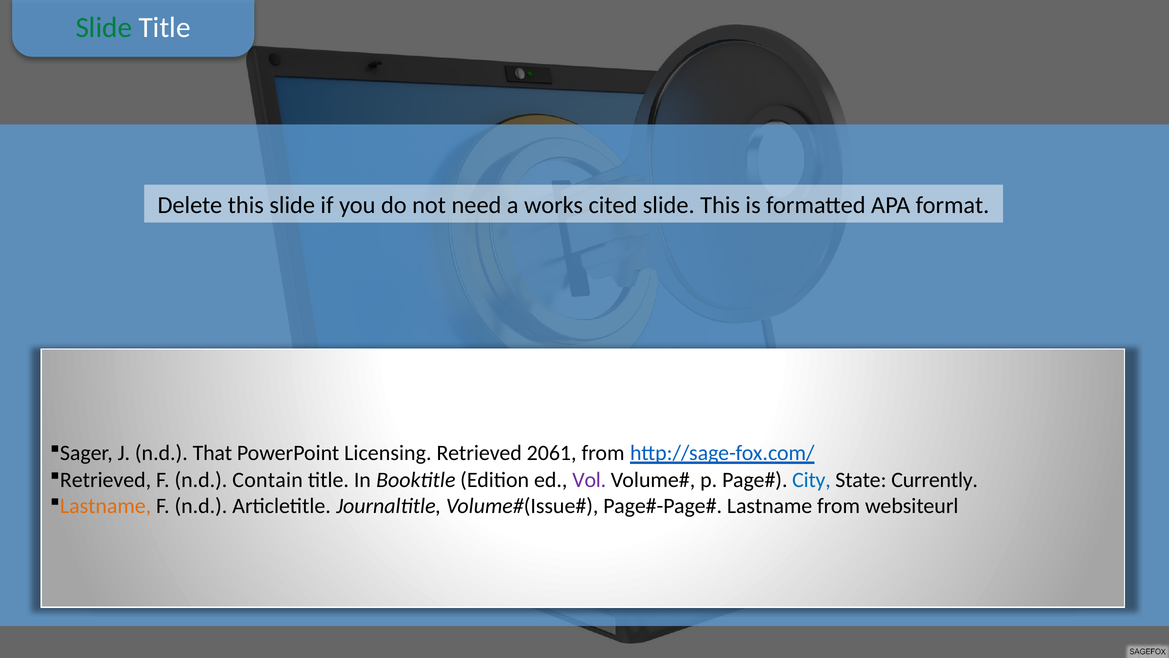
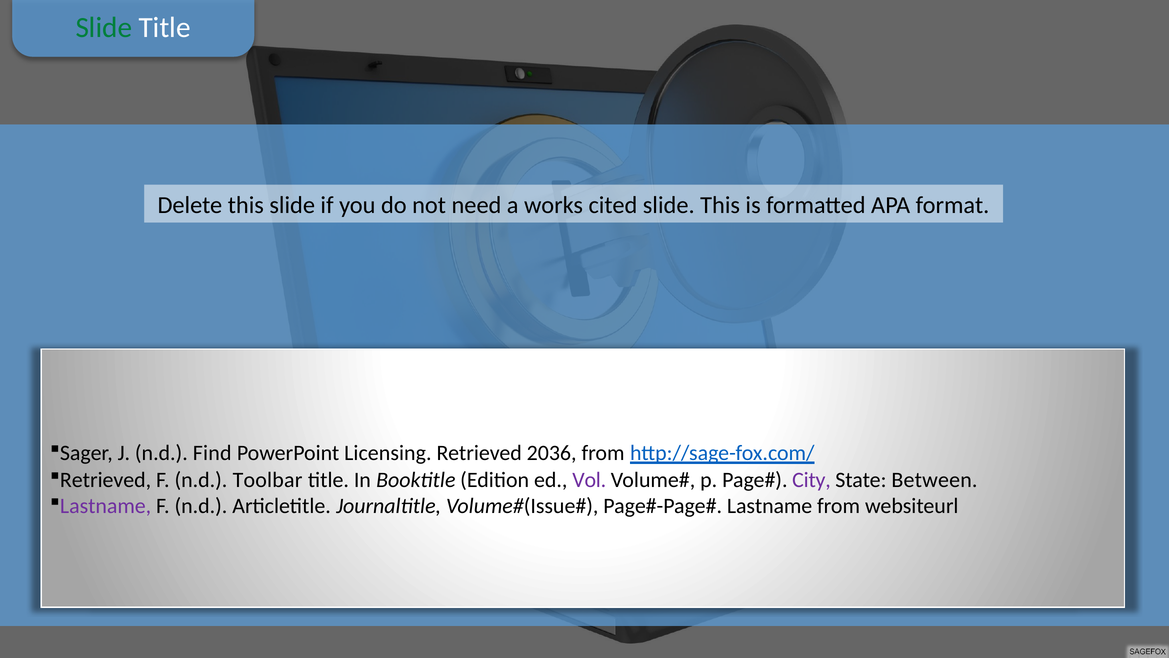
That: That -> Find (212, 453)
2061: 2061 -> 2036 (552, 453)
Contain: Contain -> Toolbar (268, 480)
City colour: blue -> purple (811, 480)
Currently: Currently -> Between (934, 480)
Lastname colour: orange -> purple (106, 506)
